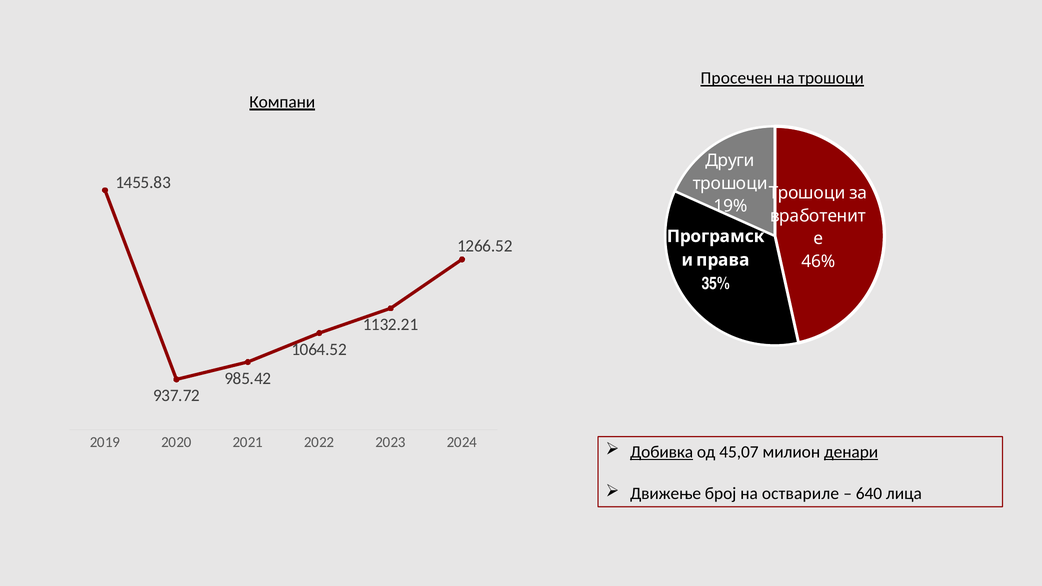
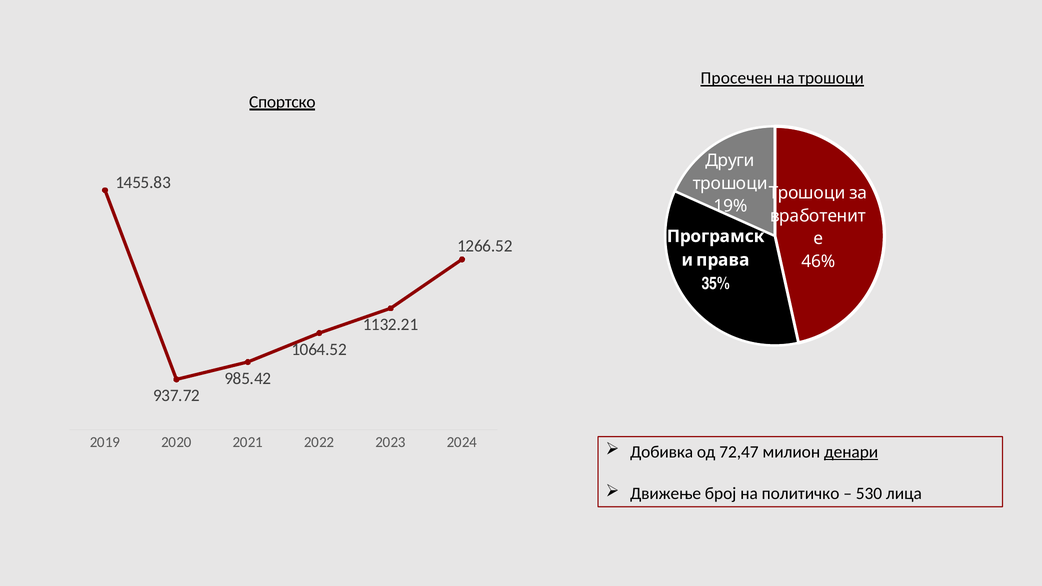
Компани: Компани -> Спортско (282, 102)
Добивка underline: present -> none (662, 452)
45,07: 45,07 -> 72,47 (739, 452)
оствариле: оствариле -> политичко (801, 494)
640: 640 -> 530 (869, 494)
